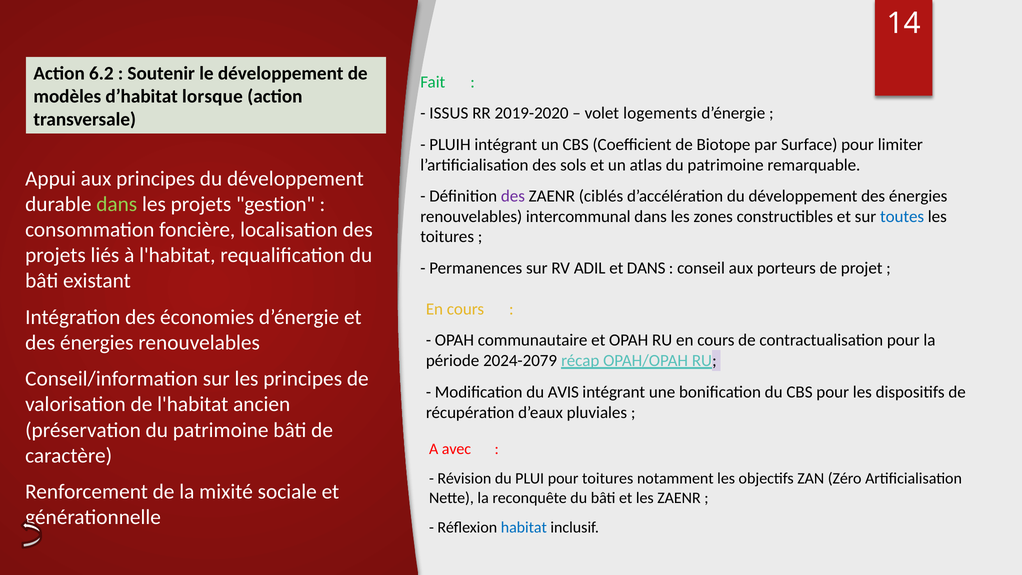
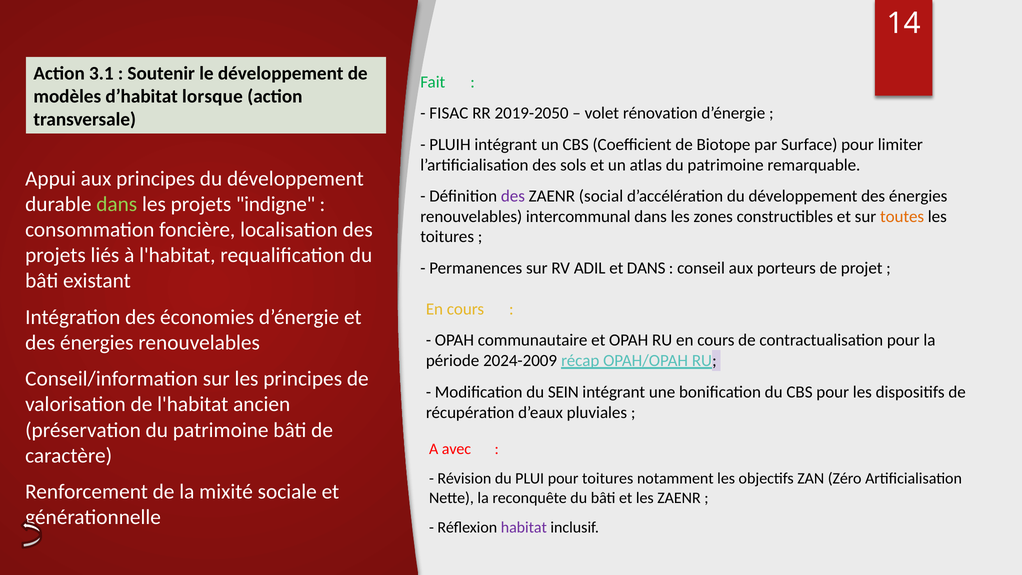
6.2: 6.2 -> 3.1 (101, 73)
ISSUS: ISSUS -> FISAC (449, 113)
2019-2020: 2019-2020 -> 2019-2050 (532, 113)
logements: logements -> rénovation (660, 113)
ciblés: ciblés -> social (601, 196)
gestion: gestion -> indigne (276, 204)
toutes colour: blue -> orange (902, 216)
2024-2079: 2024-2079 -> 2024-2009 (520, 361)
AVIS: AVIS -> SEIN (563, 392)
habitat colour: blue -> purple (524, 528)
